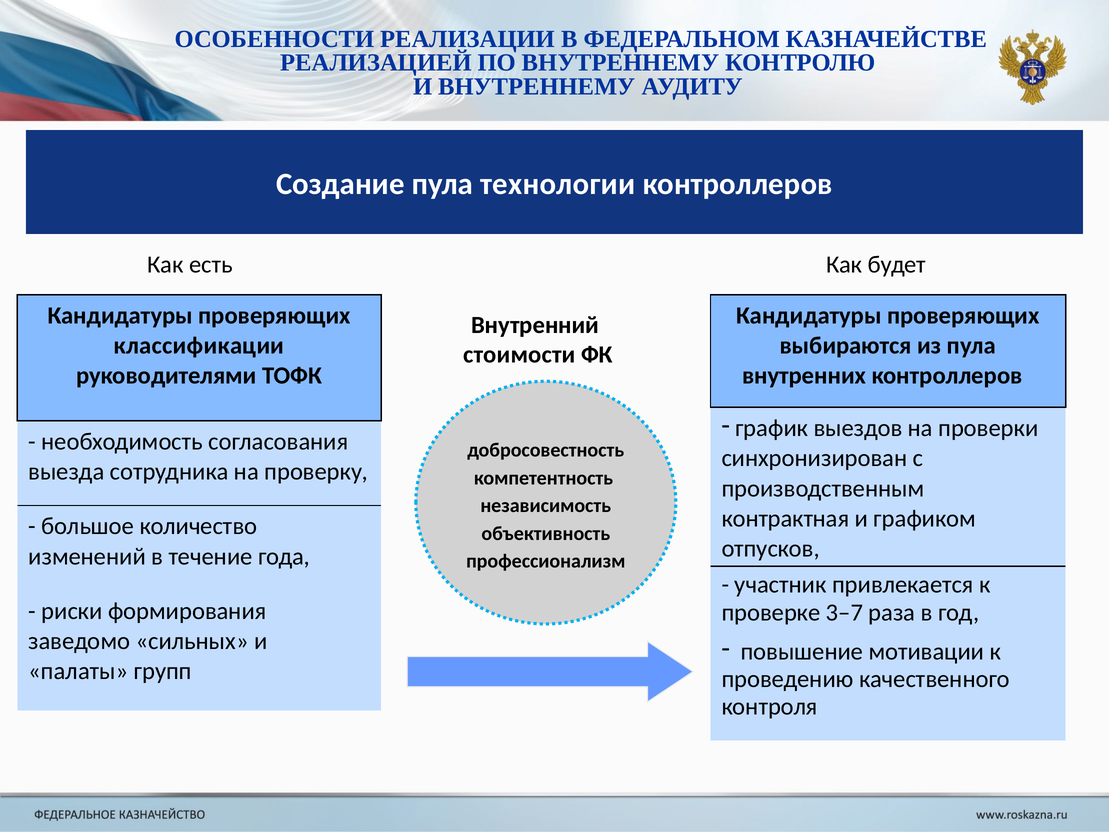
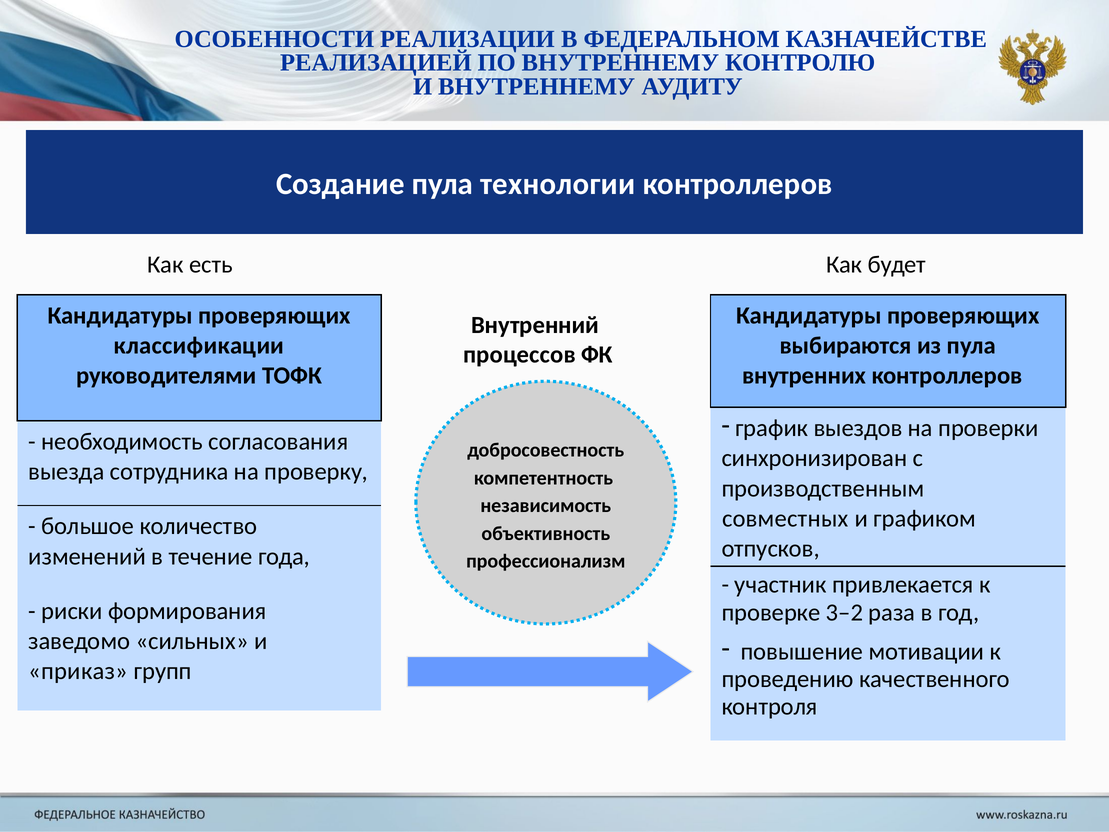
стоимости: стоимости -> процессов (519, 355)
контрактная: контрактная -> совместных (785, 518)
3–7: 3–7 -> 3–2 (844, 612)
палаты: палаты -> приказ (78, 671)
